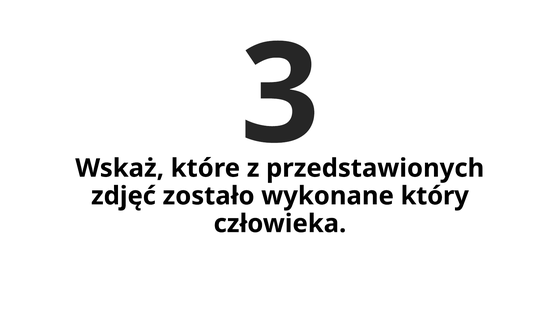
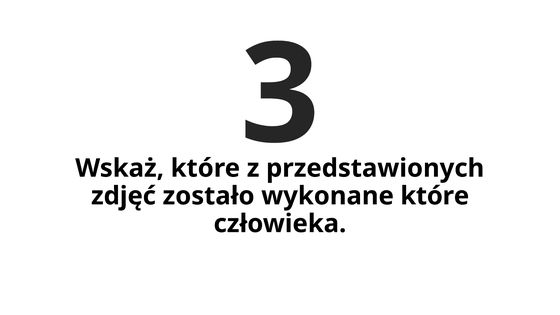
który: który -> które (435, 196)
